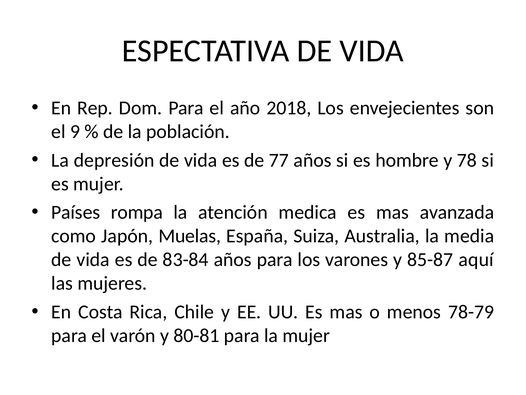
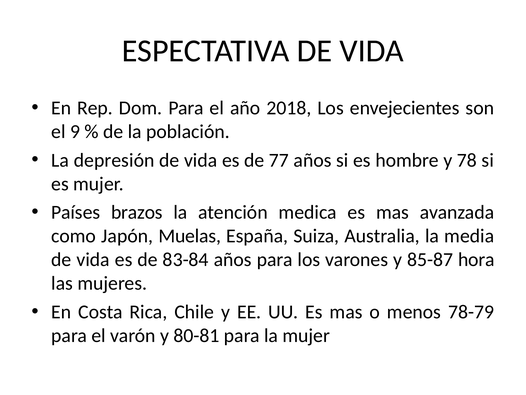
rompa: rompa -> brazos (137, 212)
aquí: aquí -> hora (476, 259)
